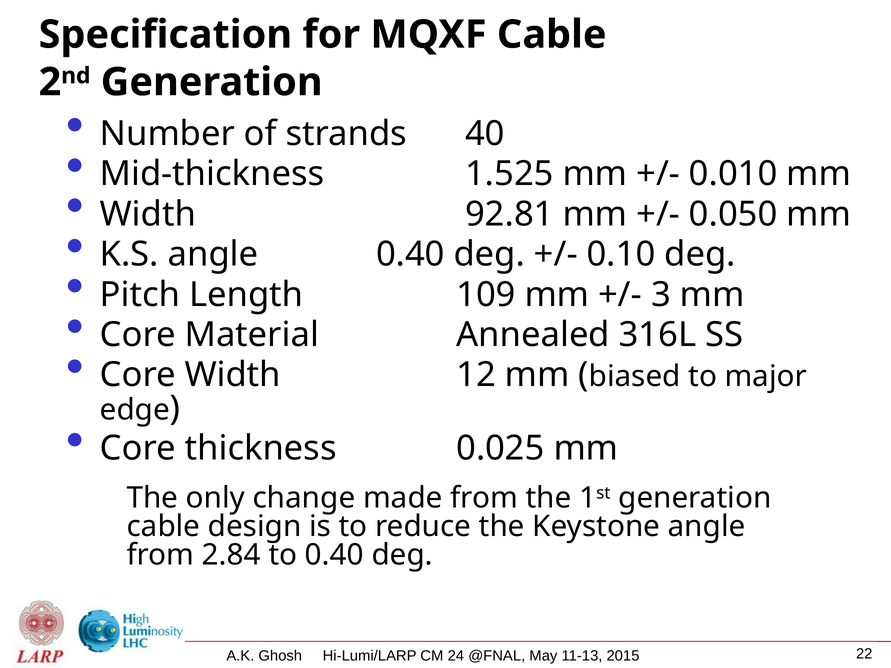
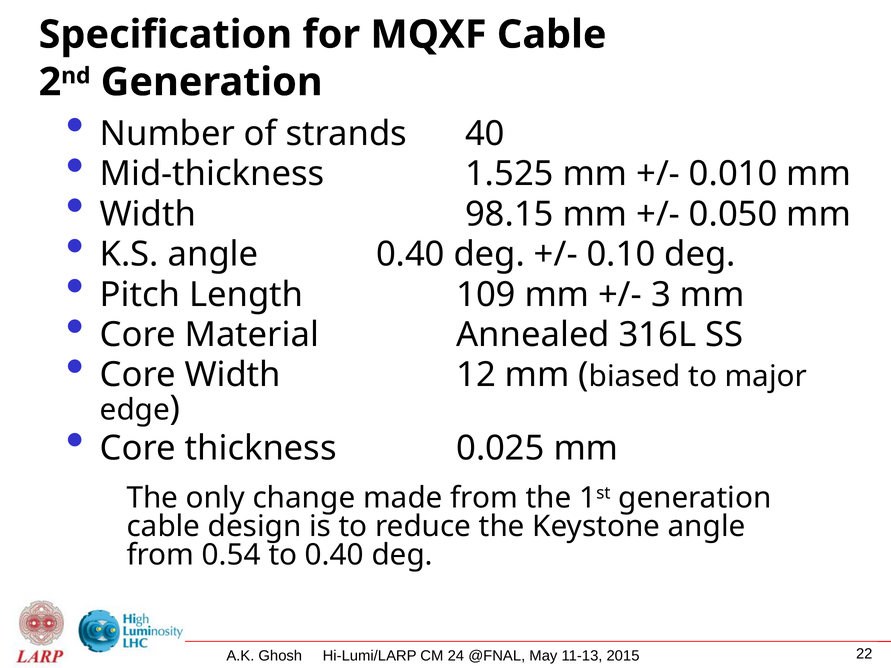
92.81: 92.81 -> 98.15 (509, 214)
2.84: 2.84 -> 0.54 (231, 555)
